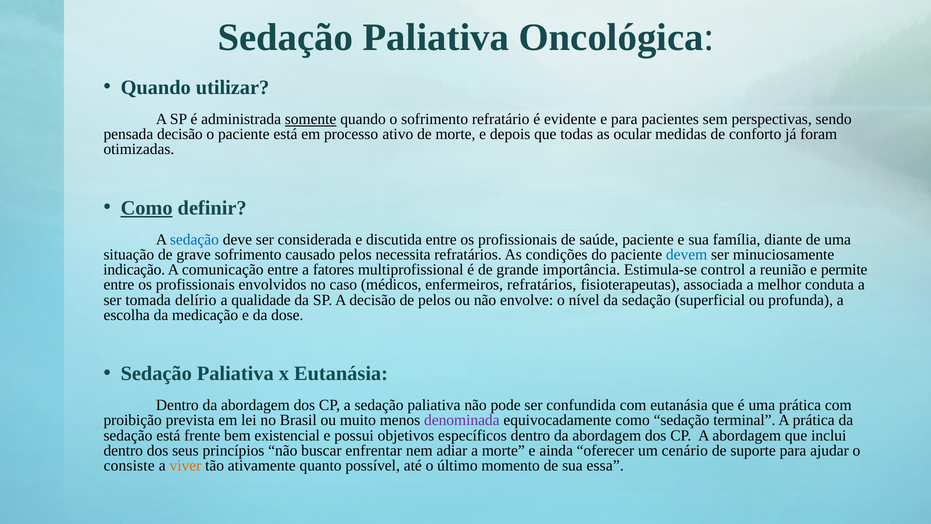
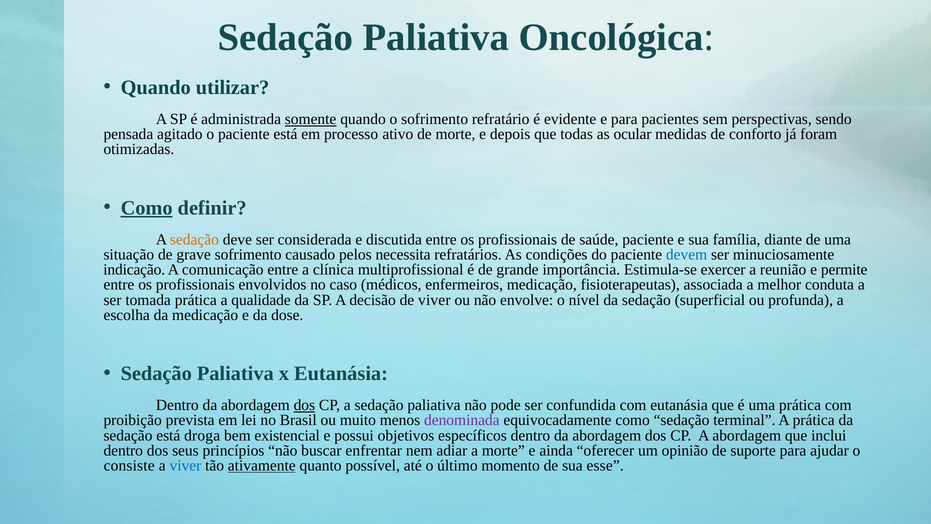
pensada decisão: decisão -> agitado (180, 134)
sedação colour: blue -> orange (194, 240)
fatores: fatores -> clínica (333, 270)
control: control -> exercer (723, 270)
enfermeiros refratários: refratários -> medicação (542, 285)
tomada delírio: delírio -> prática (196, 300)
de pelos: pelos -> viver (434, 300)
dos underline: none -> present (304, 405)
frente: frente -> droga (202, 435)
cenário: cenário -> opinião (685, 450)
viver colour: orange -> blue (185, 465)
ativamente underline: none -> present (262, 465)
essa: essa -> esse (605, 465)
